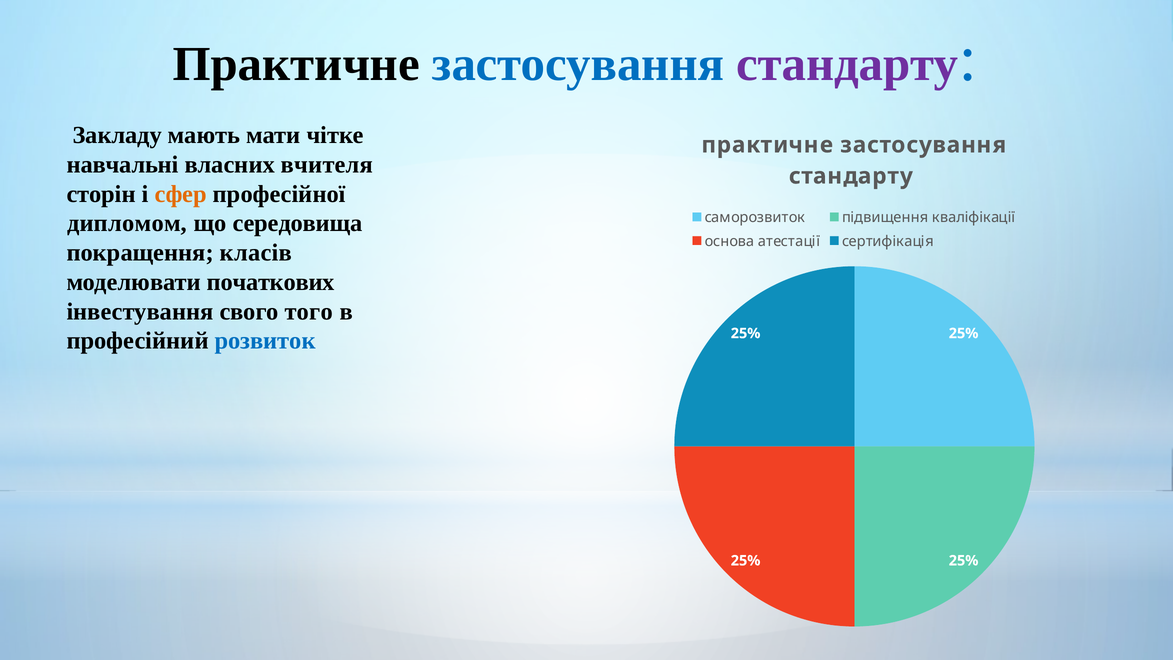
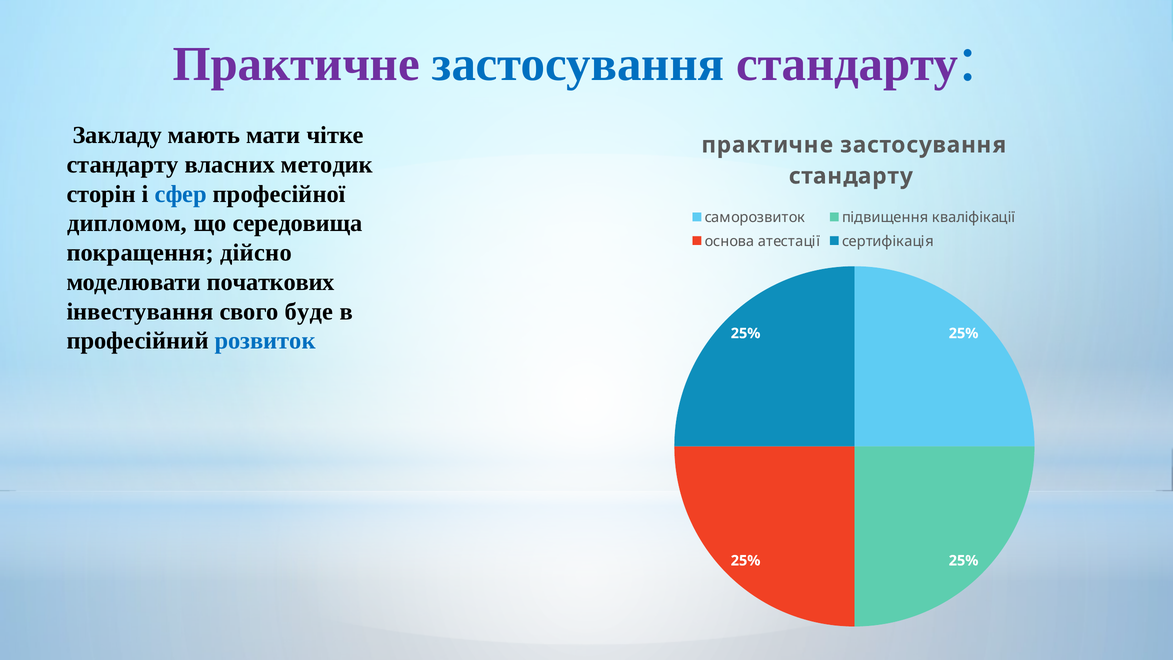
Практичне colour: black -> purple (296, 64)
навчальні: навчальні -> стандарту (123, 165)
вчителя: вчителя -> методик (327, 165)
сфер colour: orange -> blue (181, 194)
класів: класів -> дійсно (256, 253)
того: того -> буде (309, 311)
